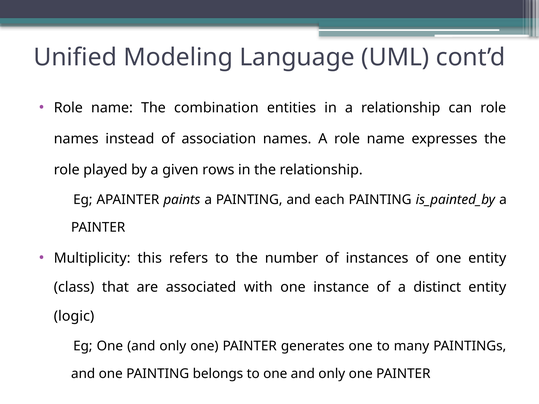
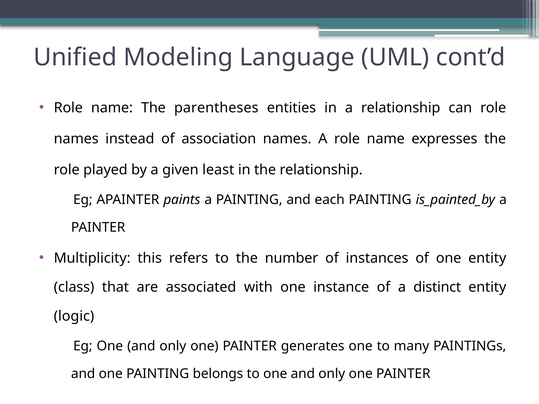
combination: combination -> parentheses (216, 108)
rows: rows -> least (218, 170)
